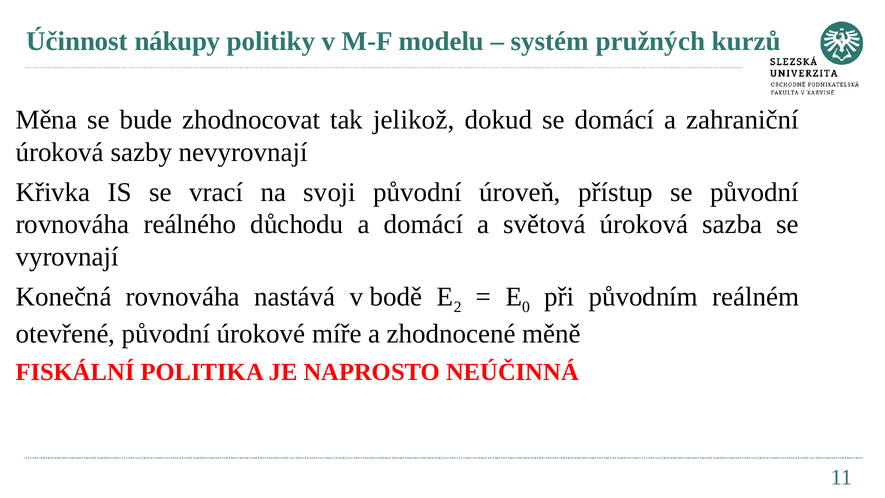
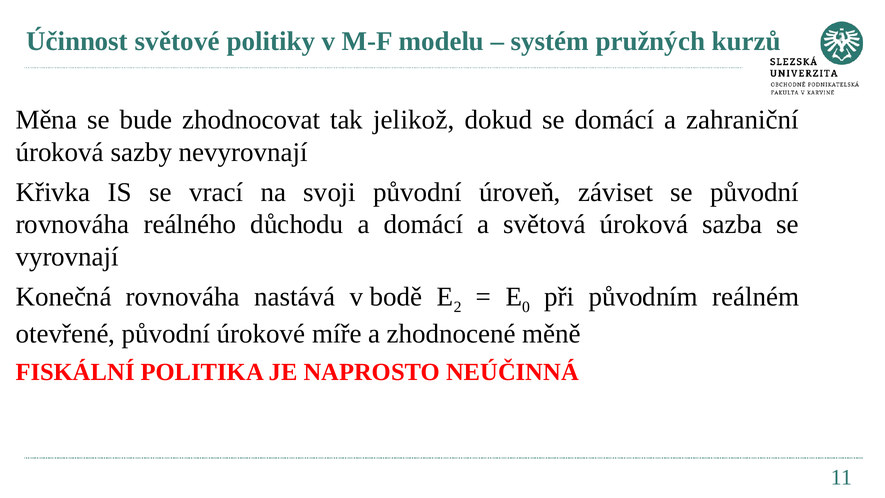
nákupy: nákupy -> světové (177, 41)
přístup: přístup -> záviset (616, 192)
